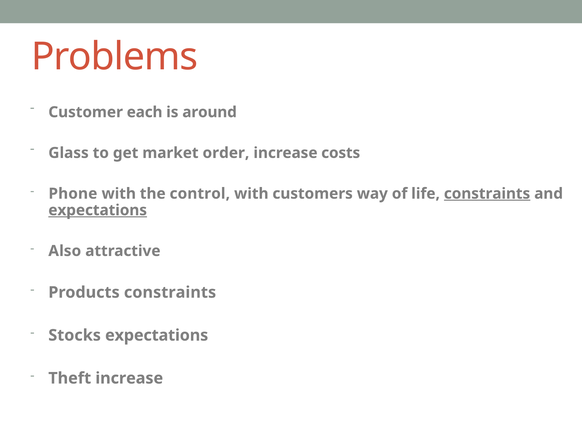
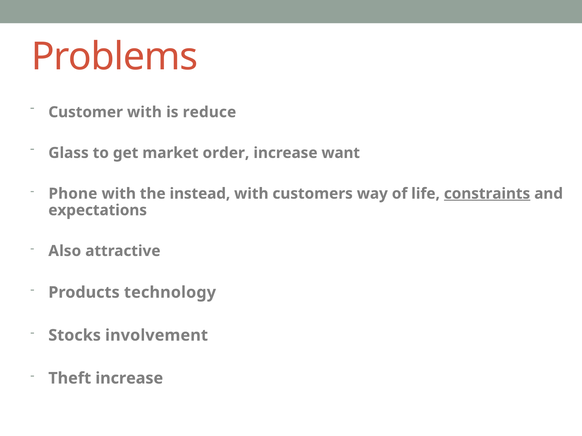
Customer each: each -> with (144, 112)
around: around -> reduce (209, 112)
costs: costs -> want (341, 153)
control: control -> instead (200, 194)
expectations underline: present -> none (98, 210)
Products constraints: constraints -> technology (170, 293)
Stocks expectations: expectations -> involvement (157, 336)
